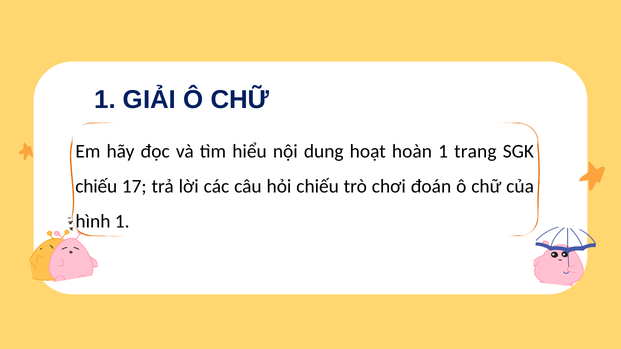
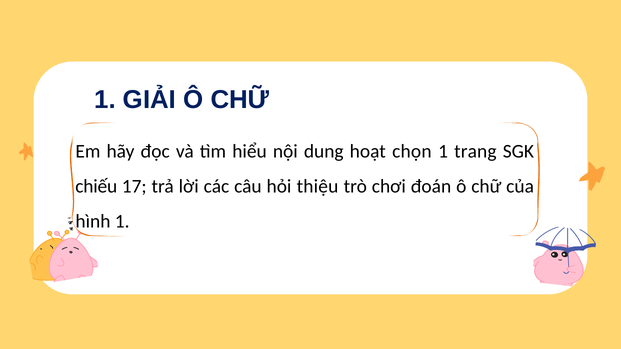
hoàn: hoàn -> chọn (412, 152)
hỏi chiếu: chiếu -> thiệu (318, 187)
